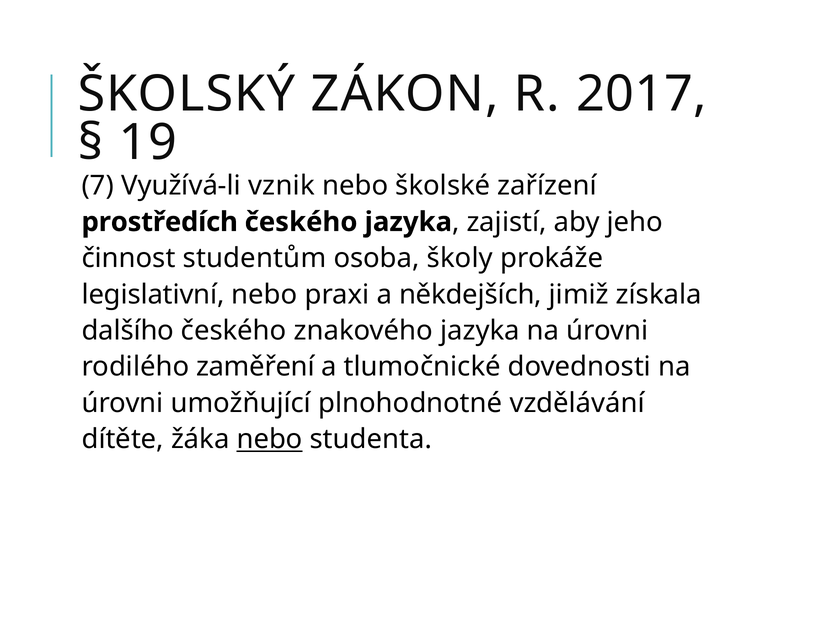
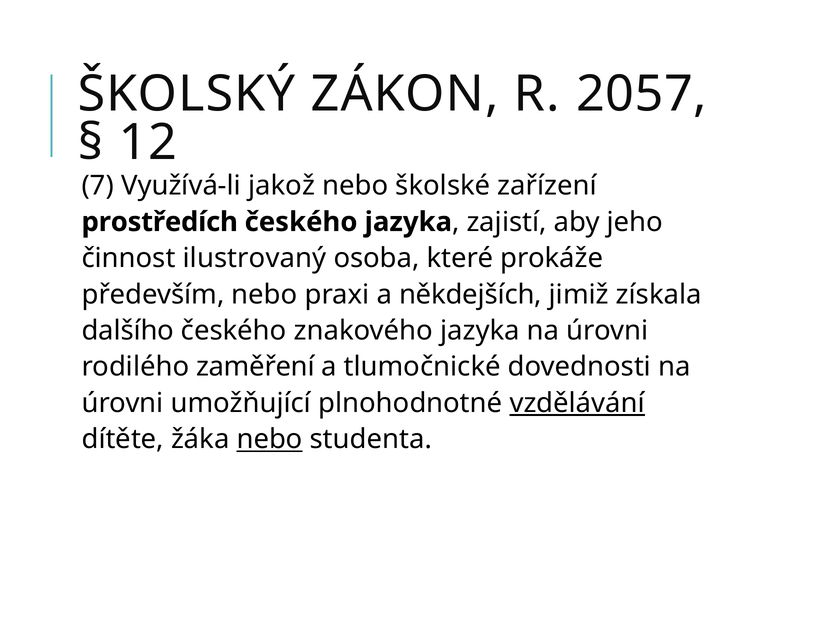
2017: 2017 -> 2057 (642, 94)
19: 19 -> 12 (148, 143)
vznik: vznik -> jakož (282, 186)
studentům: studentům -> ilustrovaný (255, 259)
školy: školy -> které (460, 259)
legislativní: legislativní -> především (153, 295)
vzdělávání underline: none -> present (577, 404)
